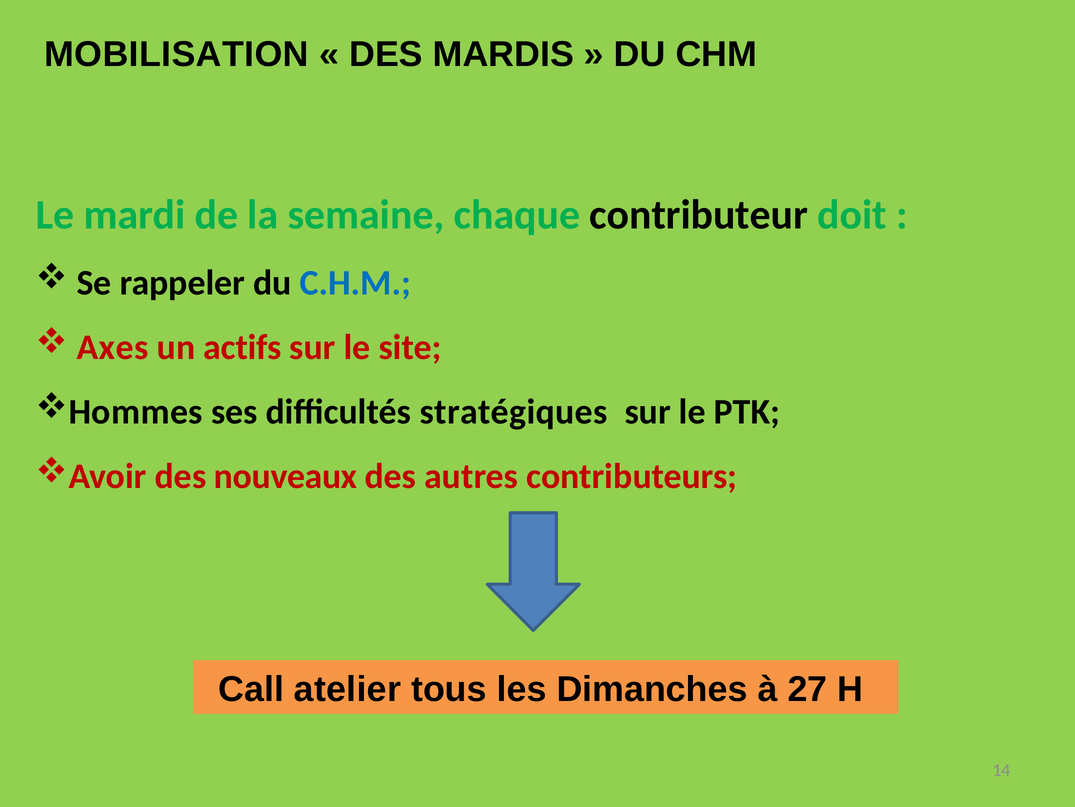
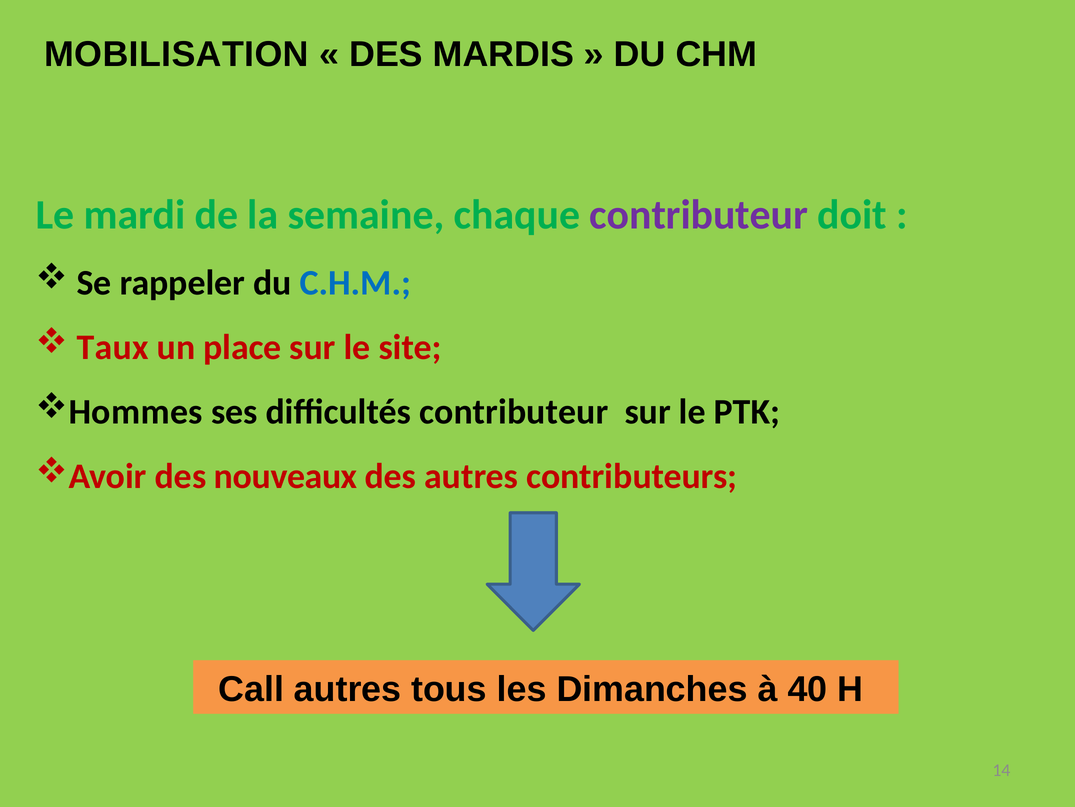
contributeur colour: black -> purple (699, 215)
Axes: Axes -> Taux (113, 347)
actifs: actifs -> place (242, 347)
difficultés stratégiques: stratégiques -> contributeur (514, 412)
Call atelier: atelier -> autres (348, 689)
27: 27 -> 40 (807, 689)
